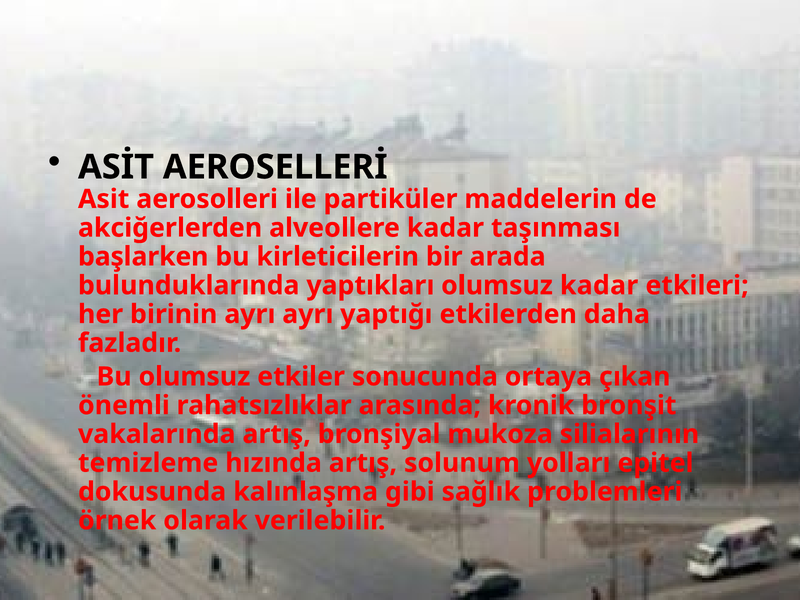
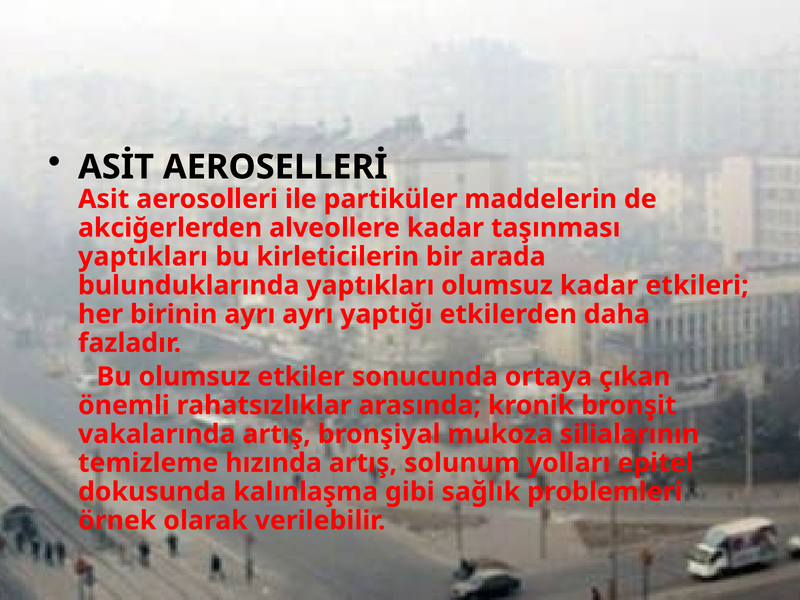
başlarken: başlarken -> yaptıkları (143, 257)
